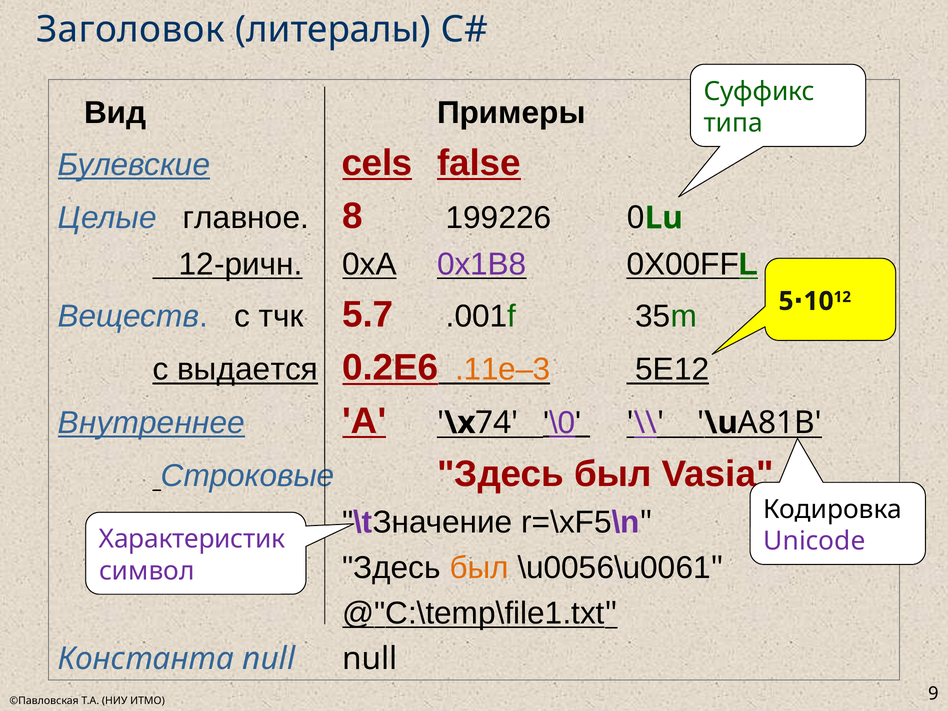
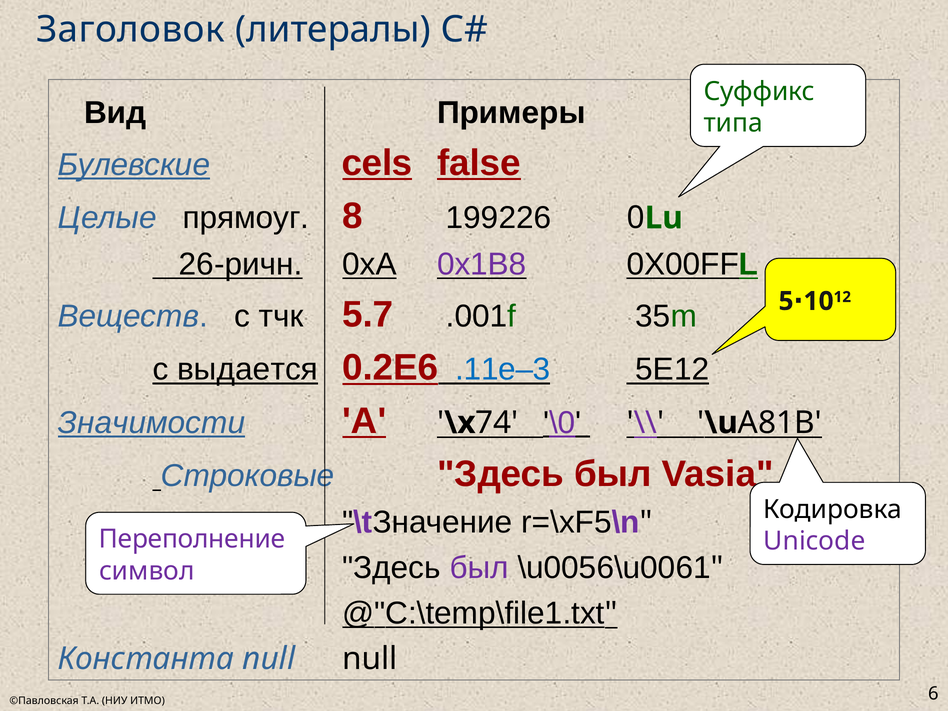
главное: главное -> прямоуг (246, 218)
12-ричн: 12-ричн -> 26-ричн (241, 264)
.11e–3 colour: orange -> blue (503, 370)
Внутреннее: Внутреннее -> Значимости (151, 423)
Характеристик: Характеристик -> Переполнение (192, 539)
был colour: orange -> purple (479, 568)
9: 9 -> 6 (933, 693)
